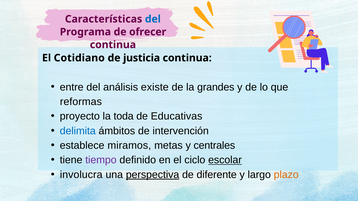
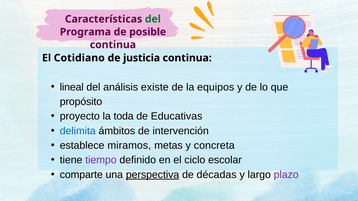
del colour: blue -> green (153, 19)
ofrecer: ofrecer -> posible (148, 32)
entre: entre -> lineal (72, 87)
grandes: grandes -> equipos (216, 87)
reformas: reformas -> propósito (81, 102)
centrales: centrales -> concreta (214, 146)
escolar underline: present -> none (225, 160)
involucra: involucra -> comparte (81, 175)
diferente: diferente -> décadas (217, 175)
plazo colour: orange -> purple (286, 175)
